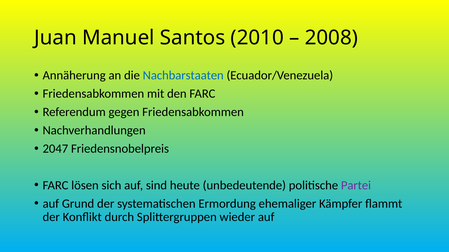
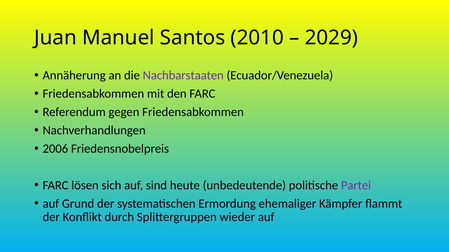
2008: 2008 -> 2029 (331, 38)
Nachbarstaaten colour: blue -> purple (183, 76)
2047: 2047 -> 2006 (55, 149)
